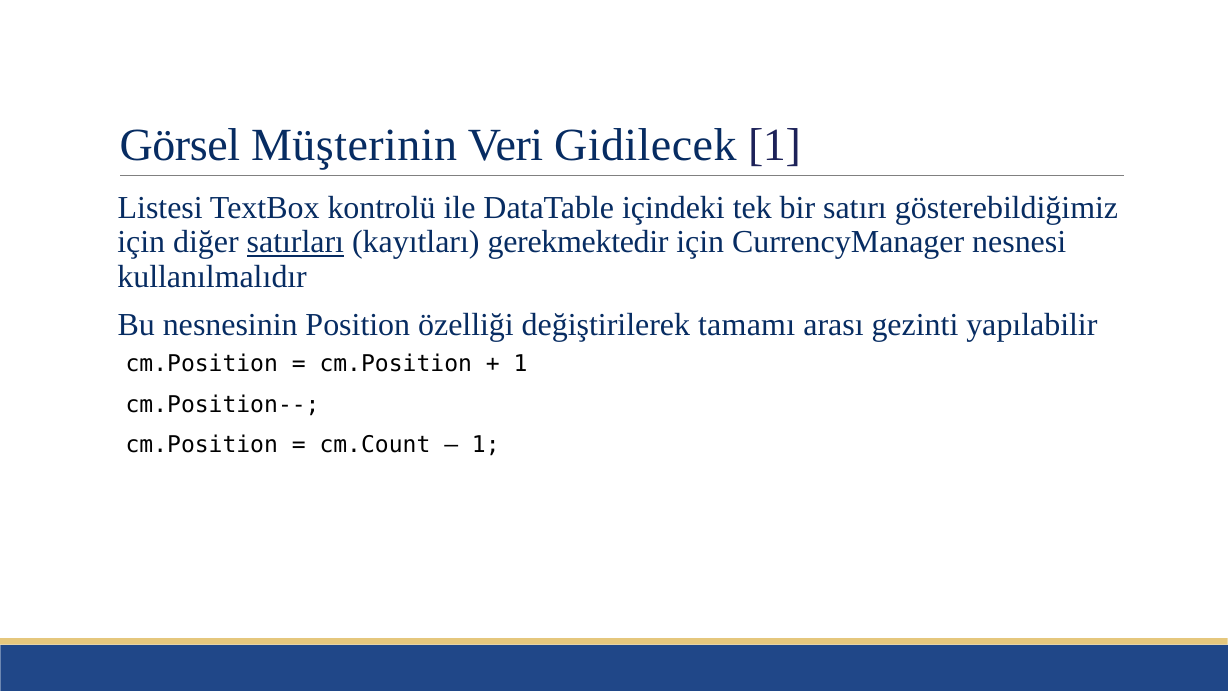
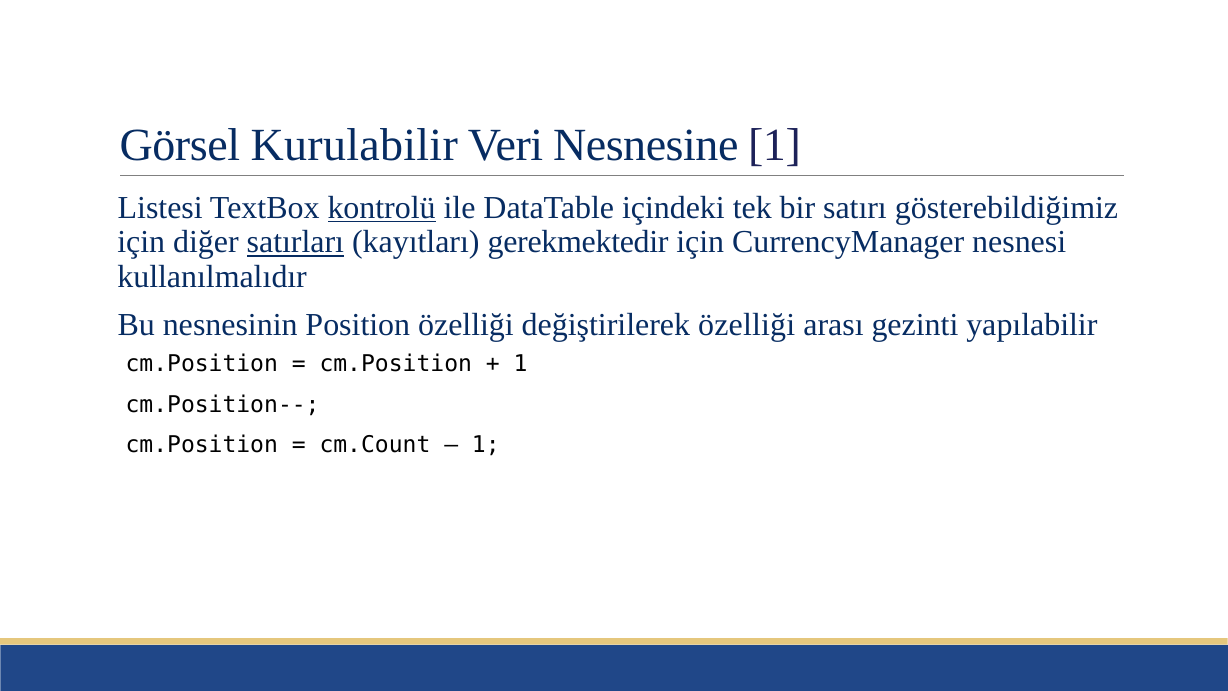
Müşterinin: Müşterinin -> Kurulabilir (354, 146)
Gidilecek: Gidilecek -> Nesnesine (646, 146)
kontrolü underline: none -> present (382, 208)
değiştirilerek tamamı: tamamı -> özelliği (747, 325)
